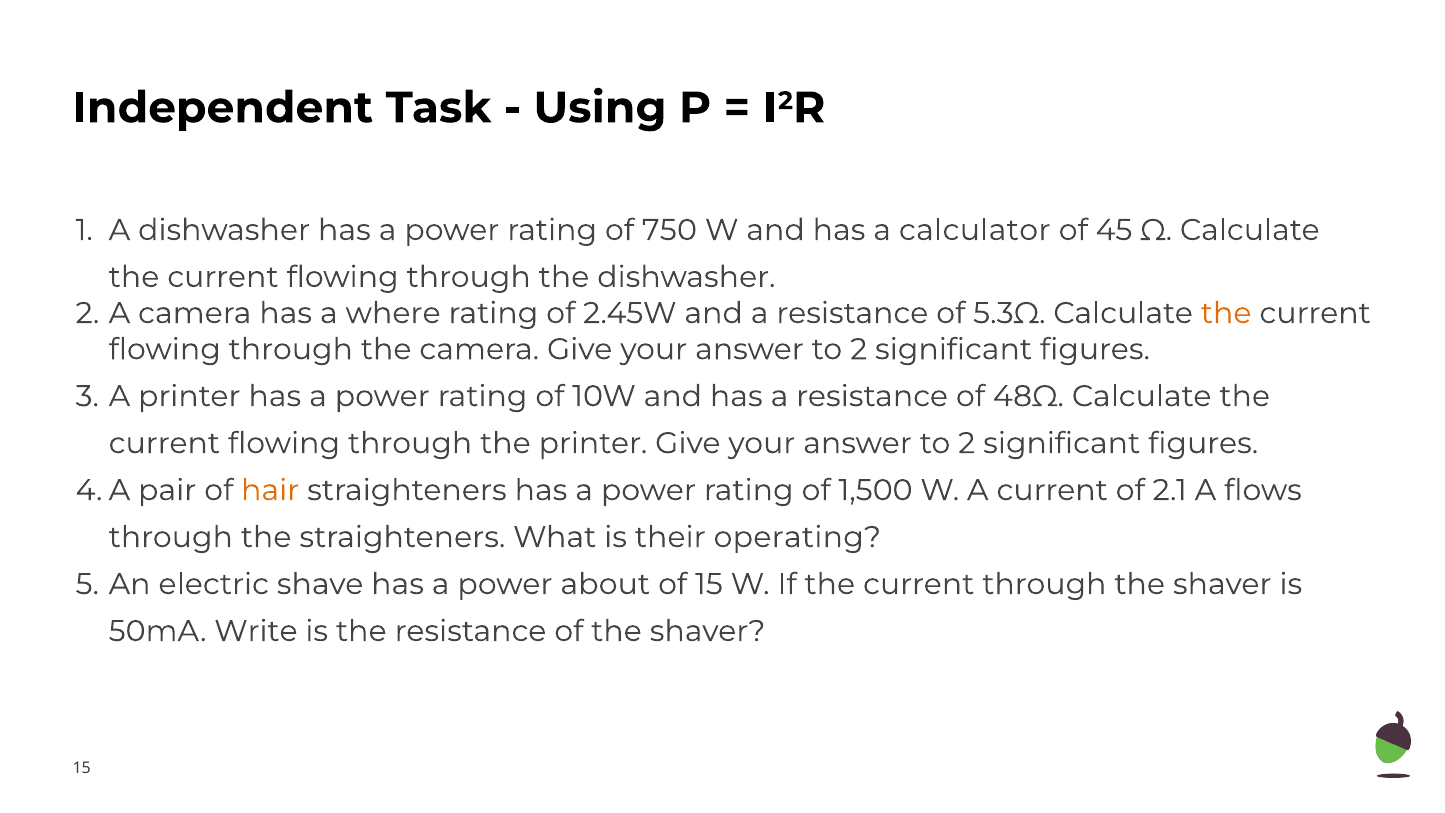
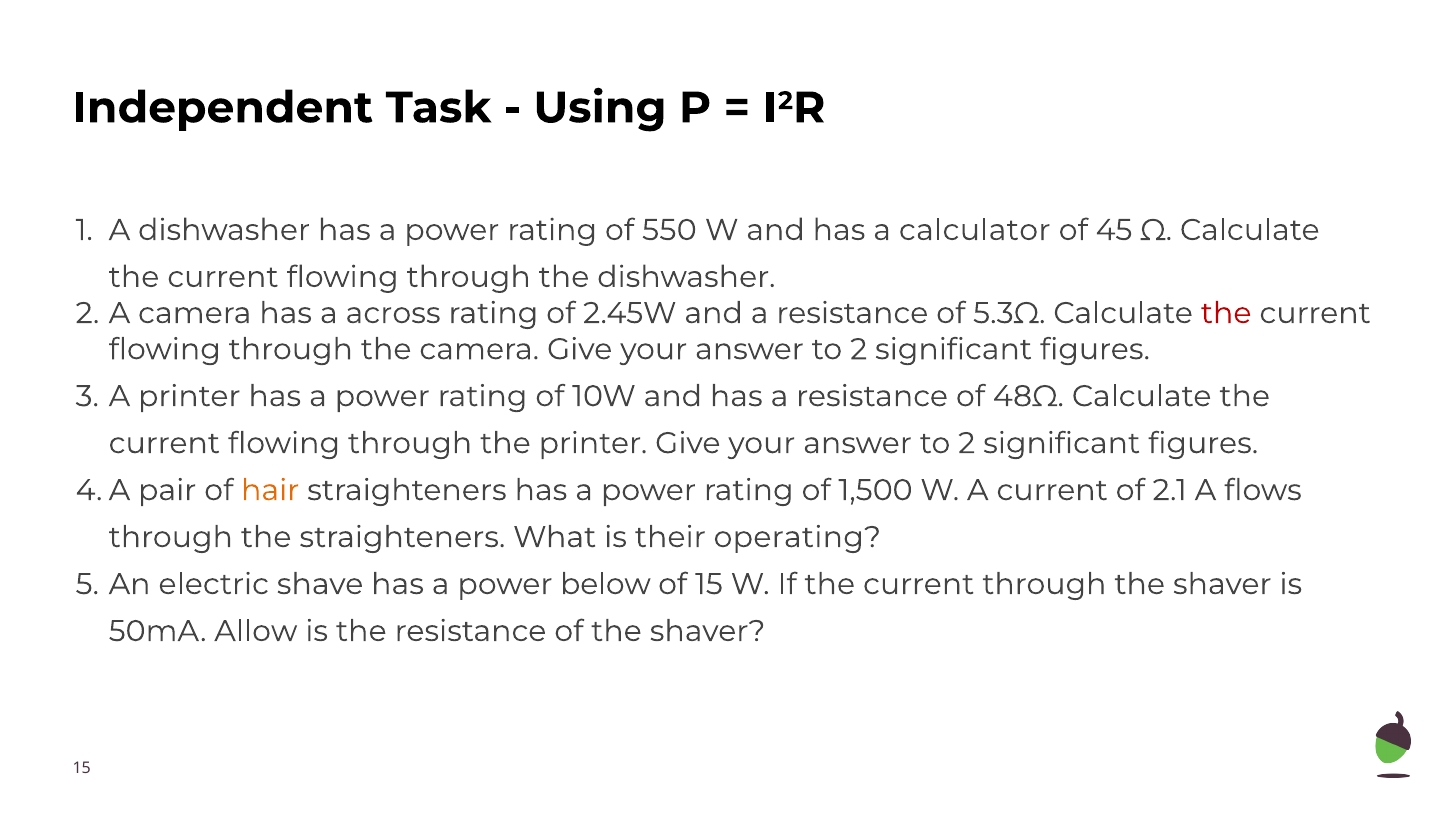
750: 750 -> 550 (669, 230)
where: where -> across (393, 313)
the colour: orange -> red (1226, 313)
about: about -> below (605, 584)
Write: Write -> Allow (256, 631)
